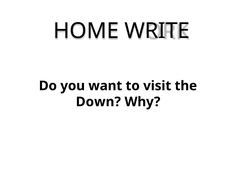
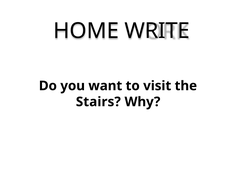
Down: Down -> Stairs (98, 102)
